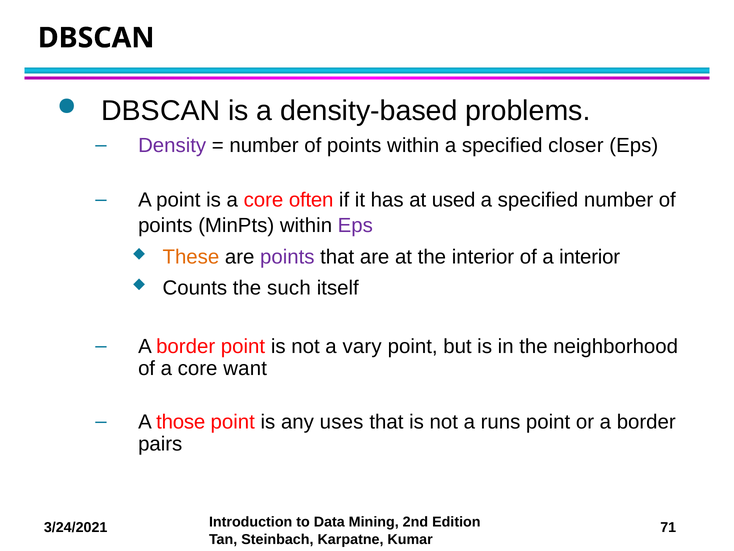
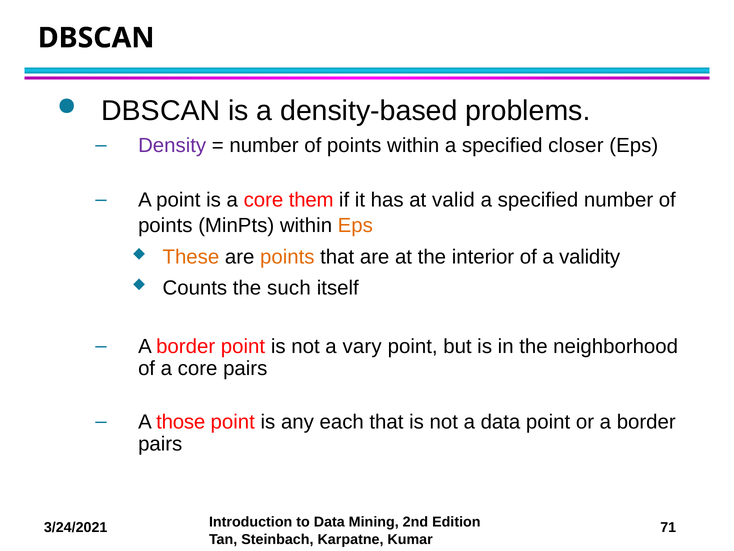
often: often -> them (311, 200)
used: used -> valid (453, 200)
Eps colour: purple -> orange (355, 225)
points colour: purple -> orange (287, 257)
a interior: interior -> validity (590, 257)
core want: want -> pairs (245, 368)
uses: uses -> each (342, 422)
a runs: runs -> data (500, 422)
